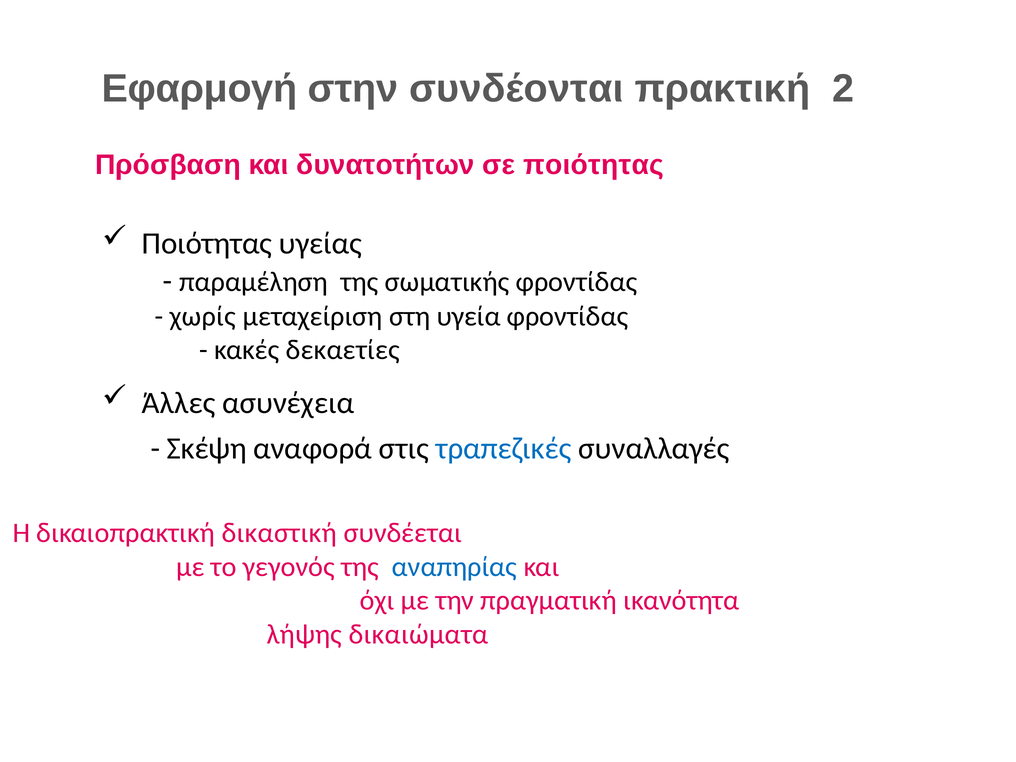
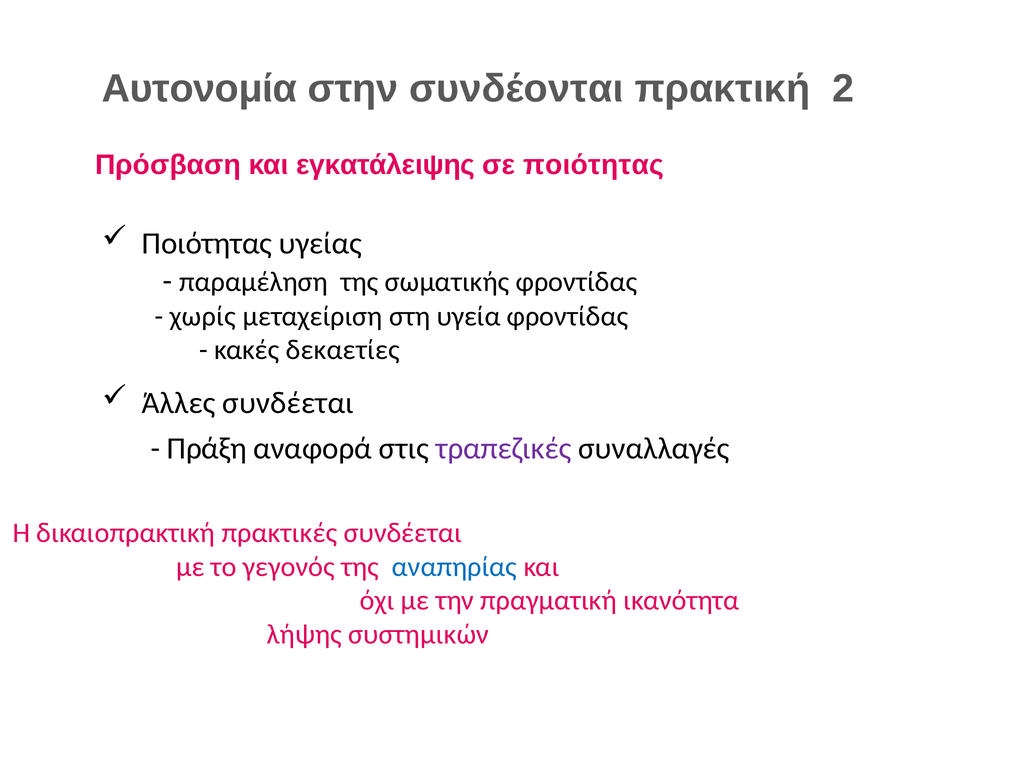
Εφαρμογή: Εφαρμογή -> Αυτονομία (199, 89)
δυνατοτήτων: δυνατοτήτων -> εγκατάλειψης (386, 165)
Άλλες ασυνέχεια: ασυνέχεια -> συνδέεται (288, 403)
Σκέψη: Σκέψη -> Πράξη (207, 449)
τραπεζικές colour: blue -> purple (504, 449)
δικαστική: δικαστική -> πρακτικές (279, 533)
δικαιώματα: δικαιώματα -> συστημικών (419, 635)
